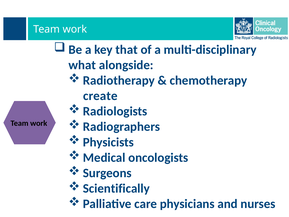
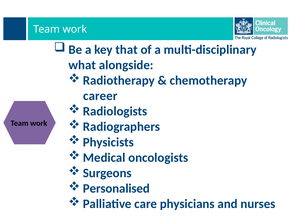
create: create -> career (100, 96)
Scientifically: Scientifically -> Personalised (116, 188)
